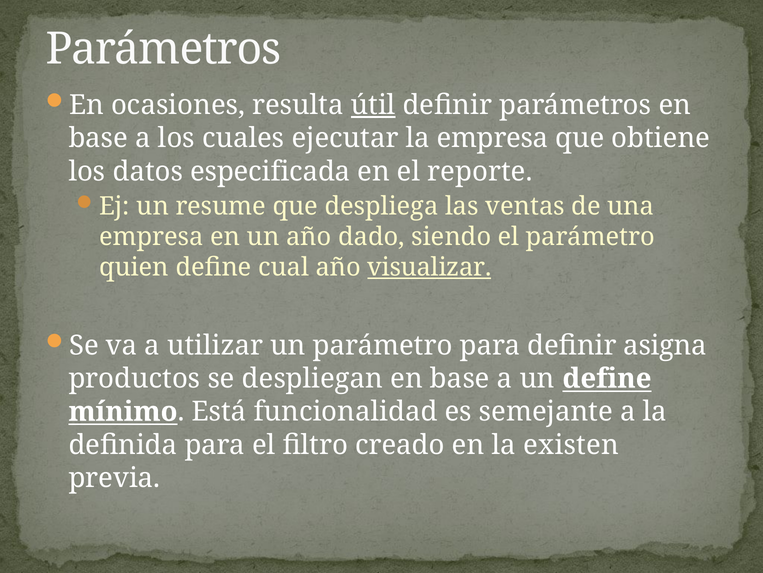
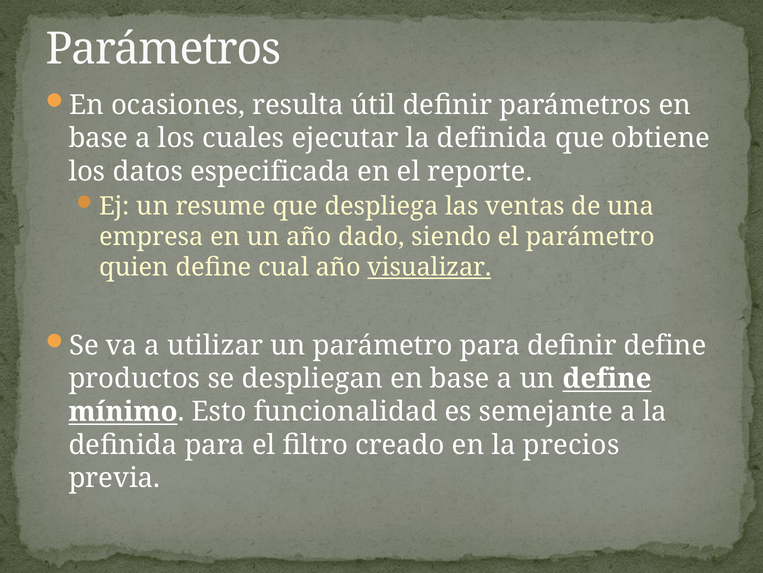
útil underline: present -> none (373, 105)
ejecutar la empresa: empresa -> definida (492, 138)
definir asigna: asigna -> define (665, 345)
Está: Está -> Esto (219, 411)
existen: existen -> precios (571, 444)
